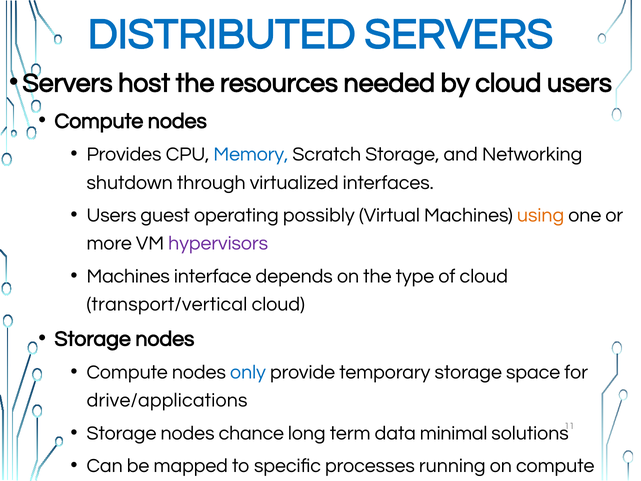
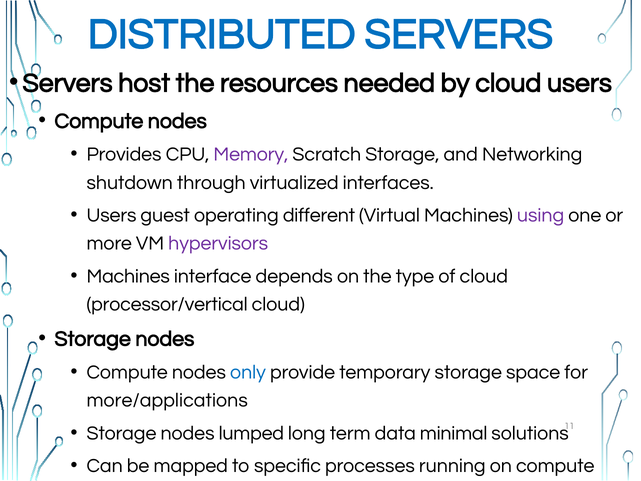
Memory colour: blue -> purple (251, 154)
possibly: possibly -> different (319, 215)
using colour: orange -> purple (541, 215)
transport/vertical: transport/vertical -> processor/vertical (167, 304)
drive/applications: drive/applications -> more/applications (167, 400)
chance: chance -> lumped (251, 433)
